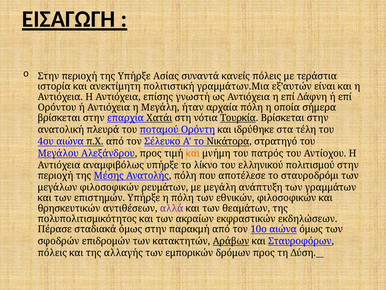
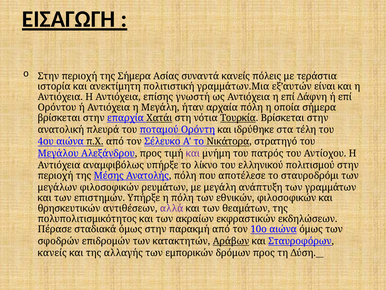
της Υπήρξε: Υπήρξε -> Σήμερα (134, 76)
και colour: orange -> purple (193, 153)
πόλεις: πόλεις -> κανείς (52, 253)
